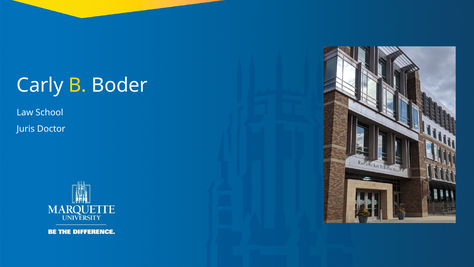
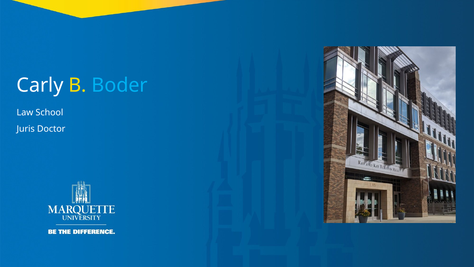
Boder colour: white -> light blue (120, 85)
